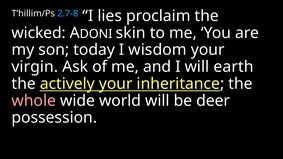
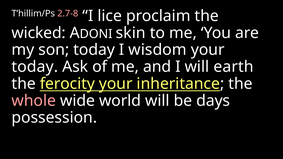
2.7-8 colour: light blue -> pink (68, 13)
lies: lies -> lice (110, 16)
virgin: virgin -> today (35, 67)
actively: actively -> ferocity (67, 84)
deer: deer -> days (213, 101)
